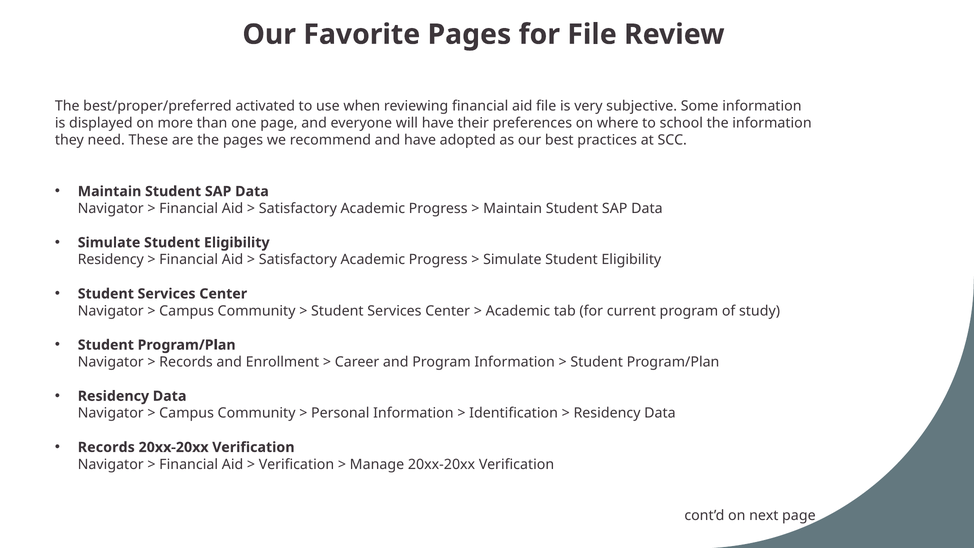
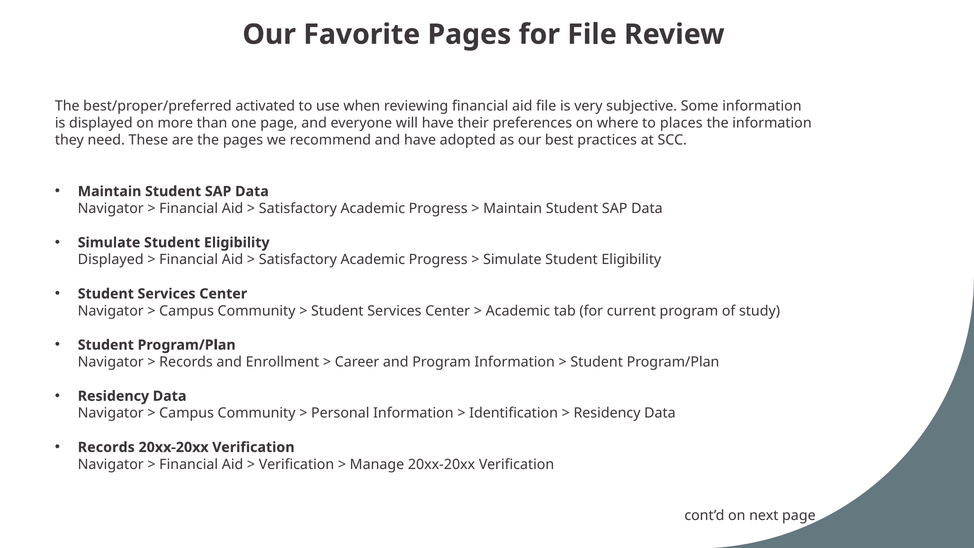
school: school -> places (681, 123)
Residency: Residency -> Displayed (111, 260)
